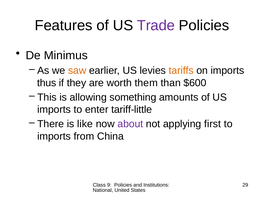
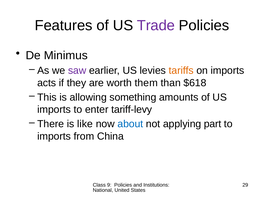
saw colour: orange -> purple (77, 71)
thus: thus -> acts (47, 83)
$600: $600 -> $618 (195, 83)
tariff-little: tariff-little -> tariff-levy (132, 110)
about colour: purple -> blue (130, 124)
first: first -> part (213, 124)
